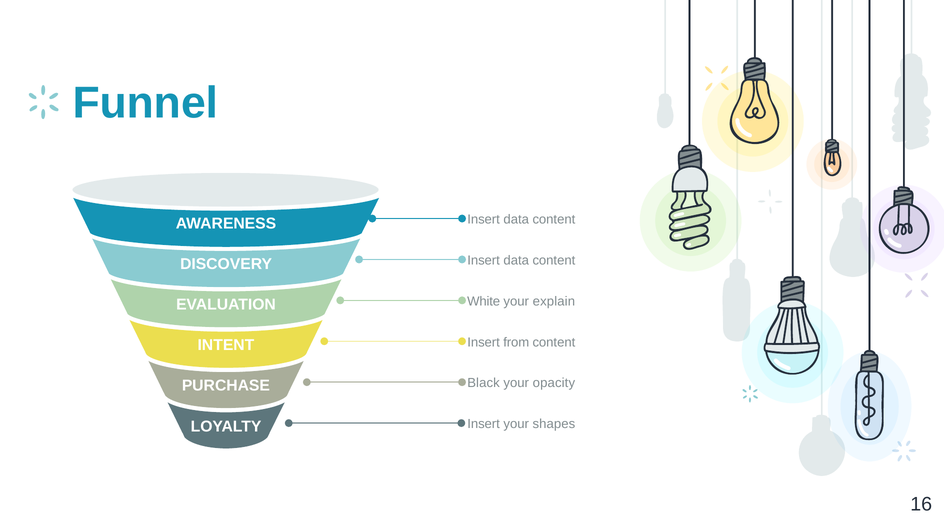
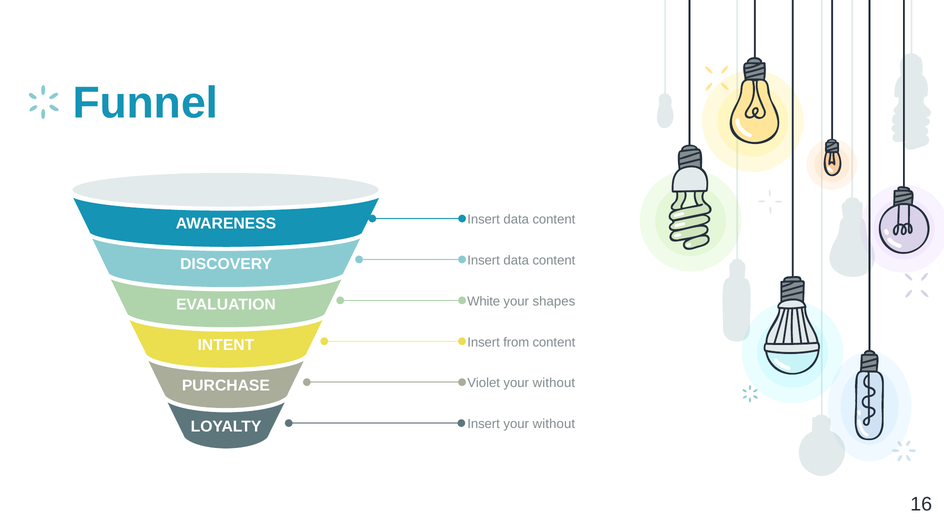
explain: explain -> shapes (554, 301)
Black: Black -> Violet (484, 383)
opacity: opacity -> without (554, 383)
Insert your shapes: shapes -> without (554, 424)
